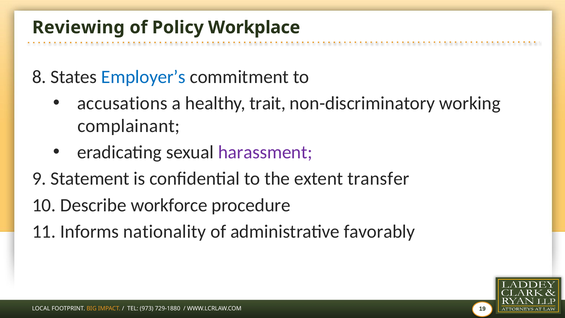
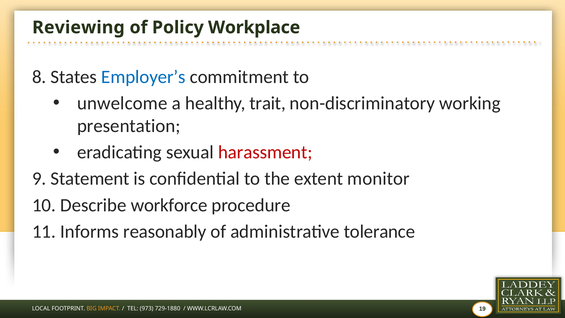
accusations: accusations -> unwelcome (122, 103)
complainant: complainant -> presentation (129, 126)
harassment colour: purple -> red (265, 152)
transfer: transfer -> monitor (379, 179)
nationality: nationality -> reasonably (165, 231)
favorably: favorably -> tolerance (379, 231)
